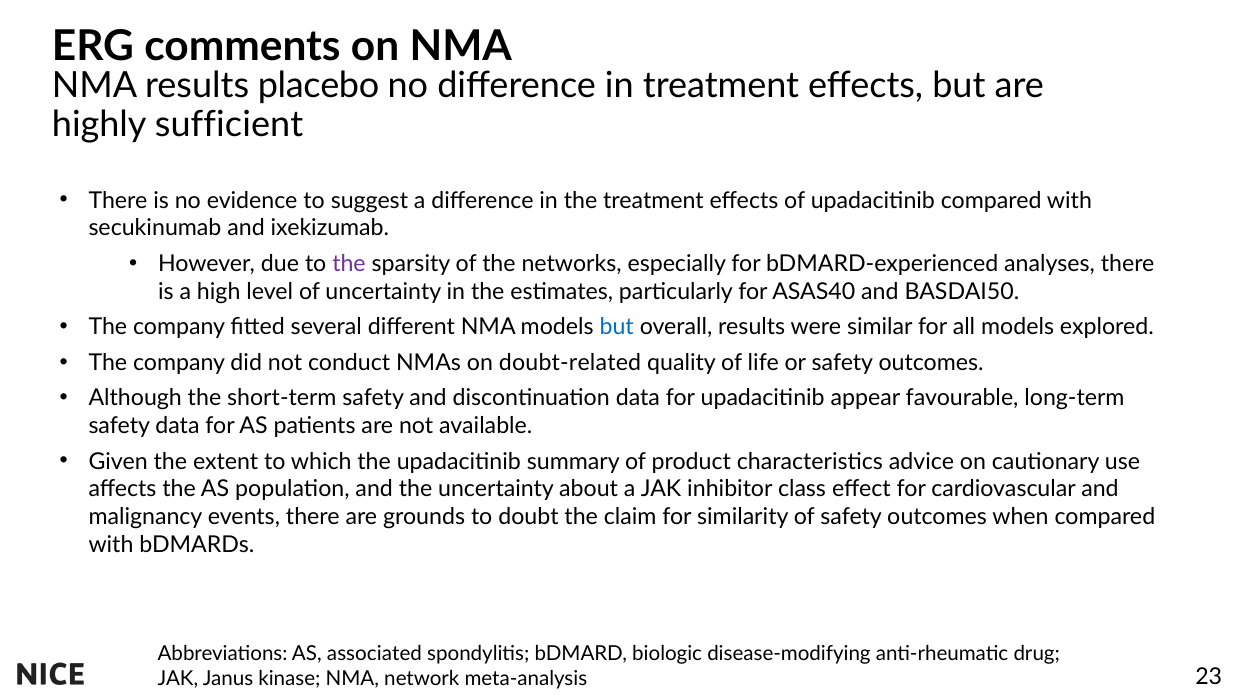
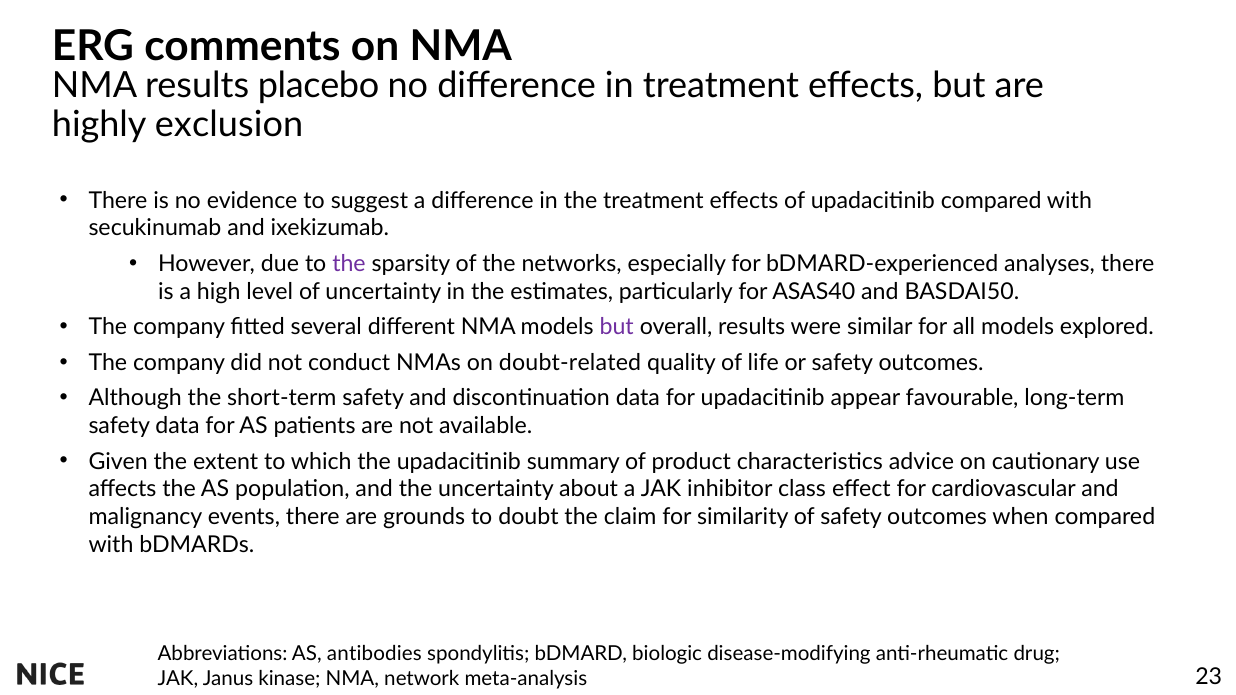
sufficient: sufficient -> exclusion (229, 125)
but colour: blue -> purple (617, 327)
associated: associated -> antibodies (374, 654)
